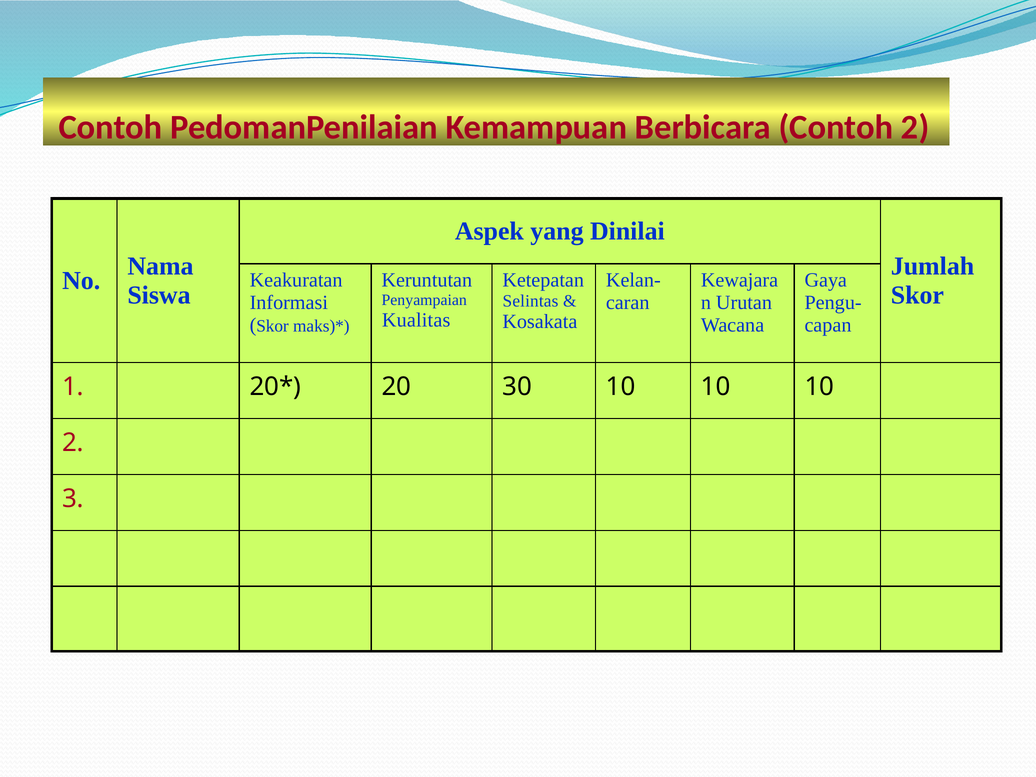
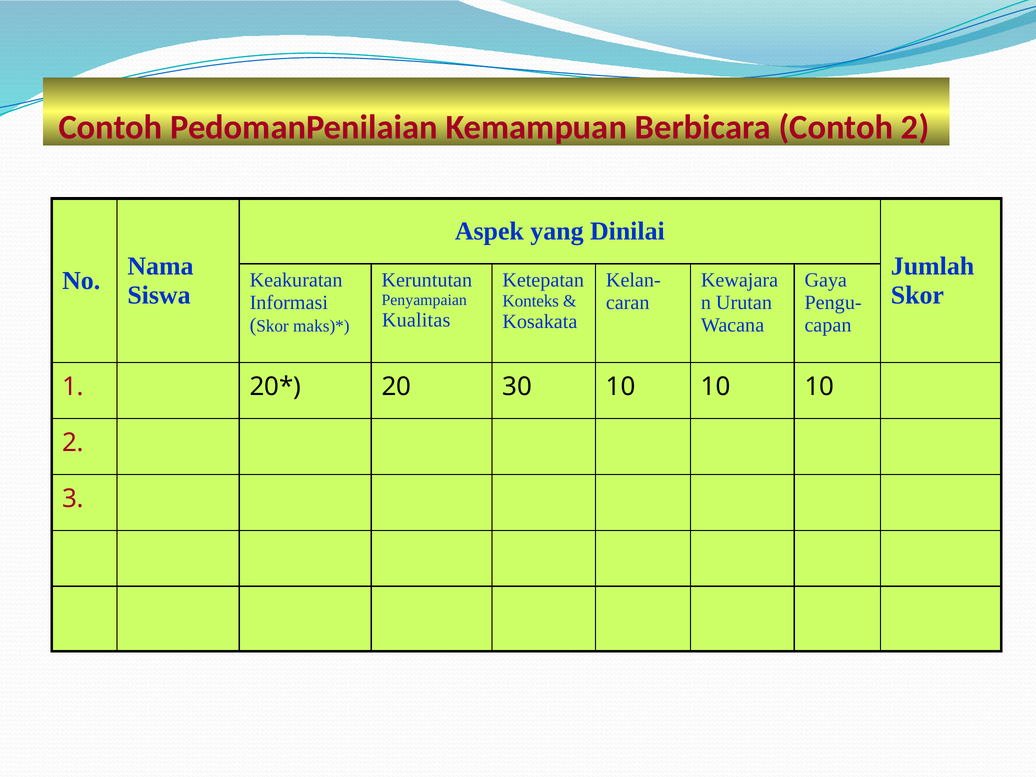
Selintas: Selintas -> Konteks (531, 301)
